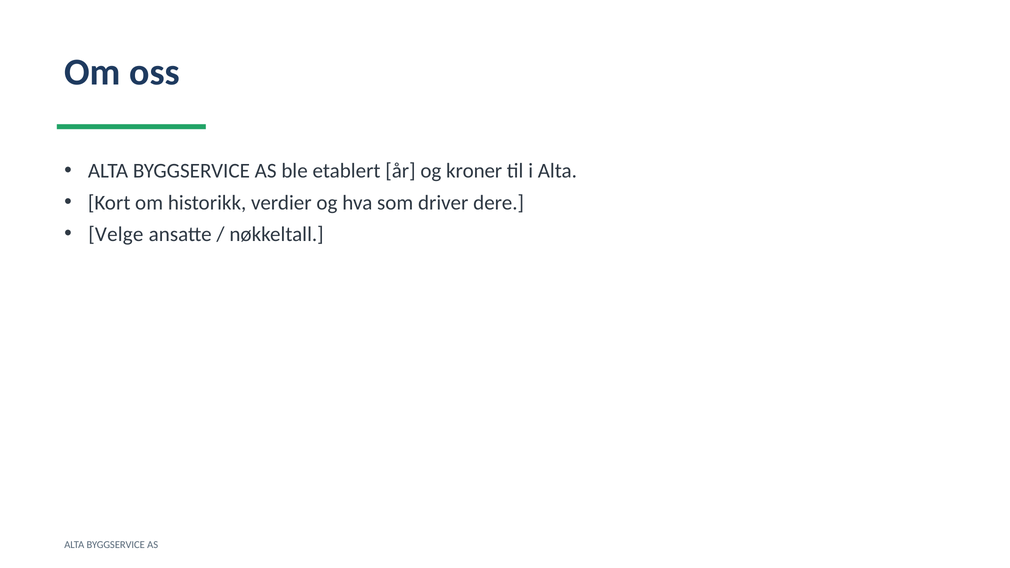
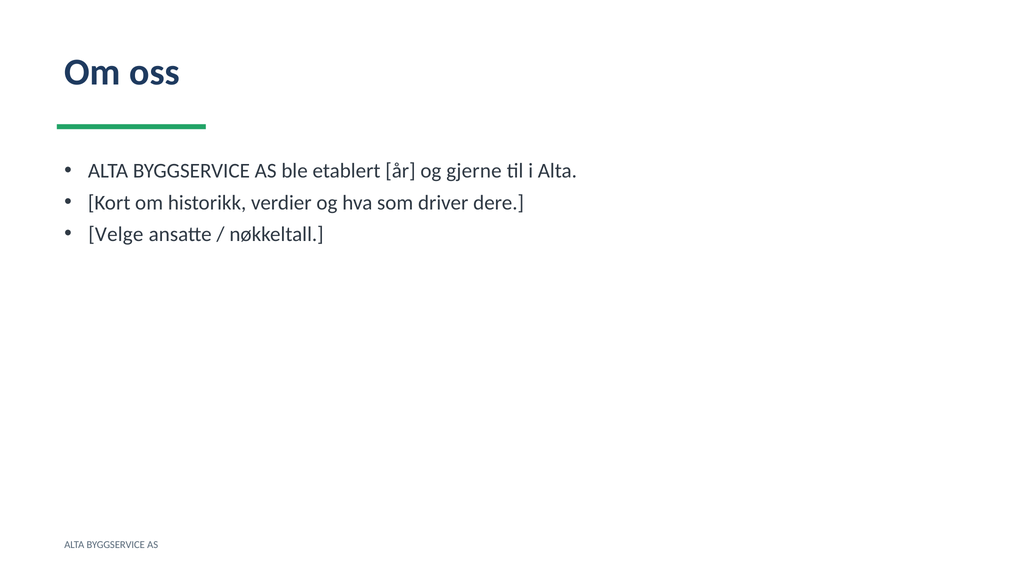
kroner: kroner -> gjerne (474, 171)
